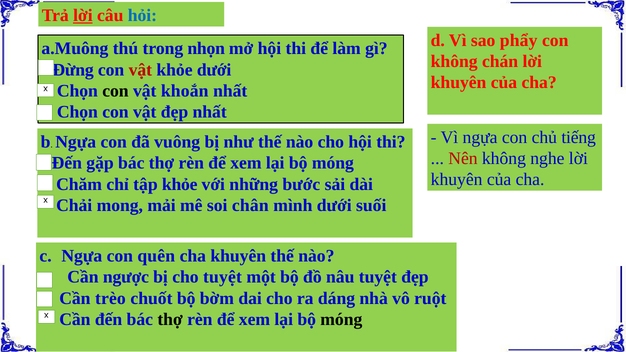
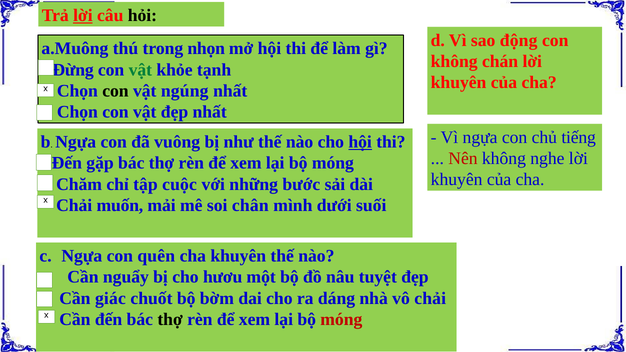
hỏi colour: blue -> black (142, 15)
phẩy: phẩy -> động (519, 40)
vật colour: red -> green (140, 70)
khỏe dưới: dưới -> tạnh (214, 70)
khoắn: khoắn -> ngúng (185, 91)
hội underline: none -> present (360, 142)
tập khỏe: khỏe -> cuộc (180, 184)
mong: mong -> muốn (120, 205)
ngược: ngược -> nguẩy (126, 277)
cho tuyệt: tuyệt -> hươu (223, 277)
trèo: trèo -> giác (110, 298)
vô ruột: ruột -> chải (430, 298)
móng colour: black -> red (341, 319)
